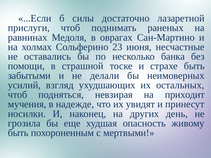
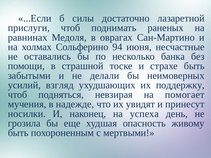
23: 23 -> 94 (117, 47)
остальных: остальных -> поддержку (180, 85)
приходит: приходит -> помогает (185, 95)
других: других -> успеха (144, 114)
